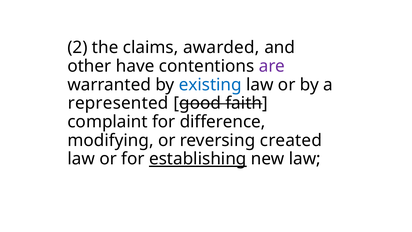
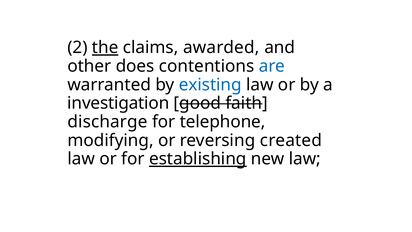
the underline: none -> present (105, 48)
have: have -> does (135, 66)
are colour: purple -> blue (272, 66)
represented: represented -> investigation (118, 103)
complaint: complaint -> discharge (107, 122)
difference: difference -> telephone (223, 122)
